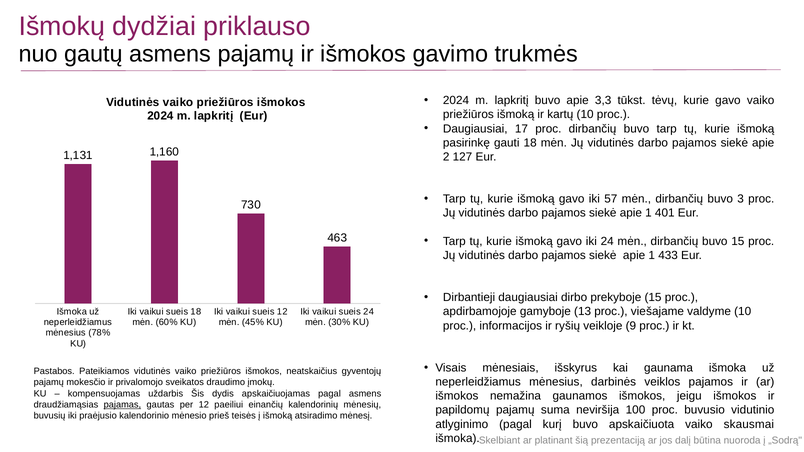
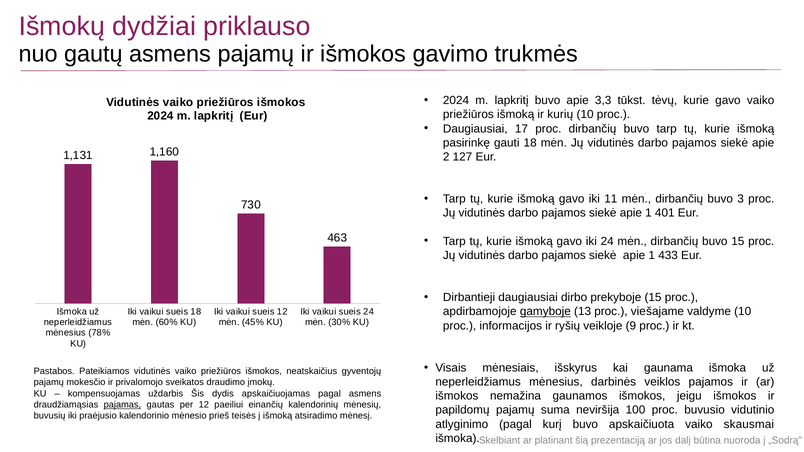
kartų: kartų -> kurių (560, 115)
57: 57 -> 11 (611, 199)
gamyboje underline: none -> present (545, 312)
